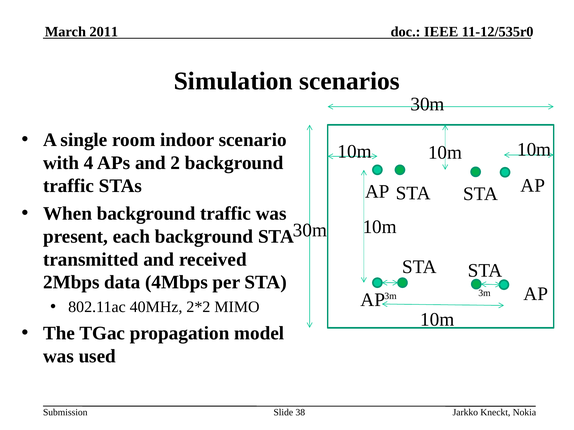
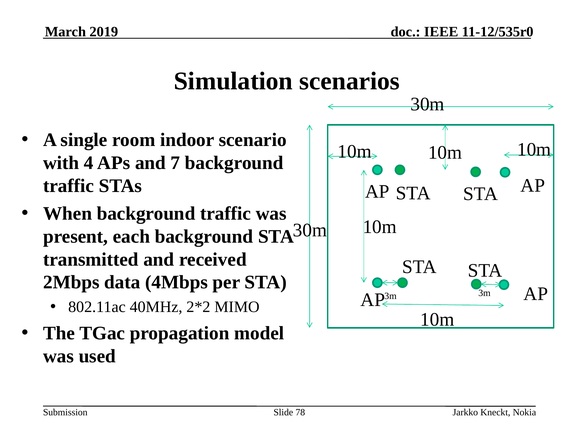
2011: 2011 -> 2019 (104, 32)
2: 2 -> 7 (175, 163)
38: 38 -> 78 (300, 413)
